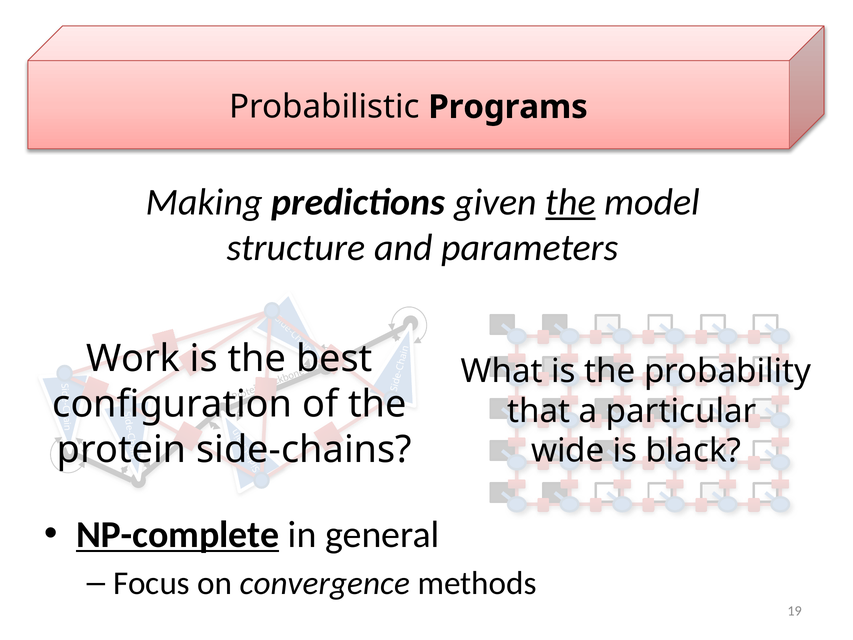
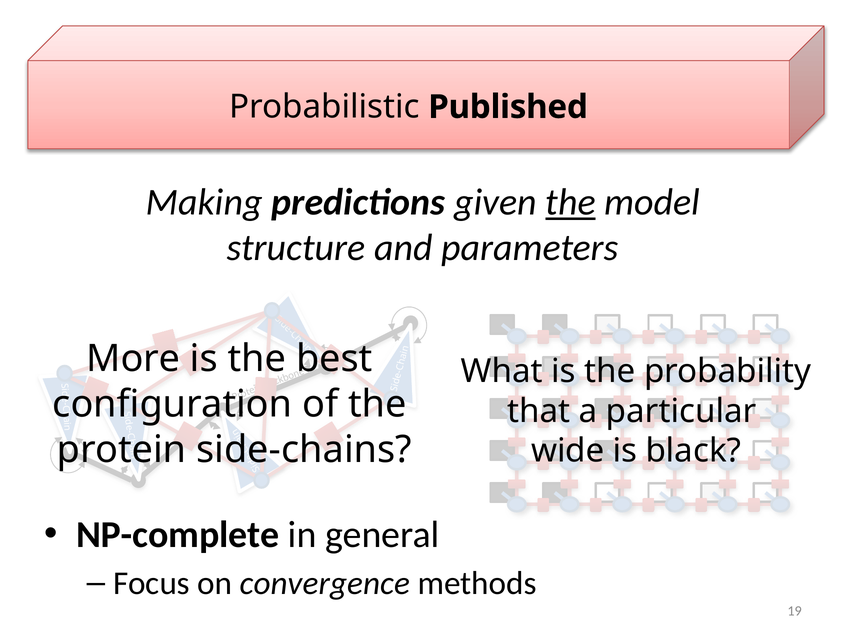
Programs: Programs -> Published (508, 107)
Work: Work -> More (133, 359)
NP-complete underline: present -> none (178, 534)
